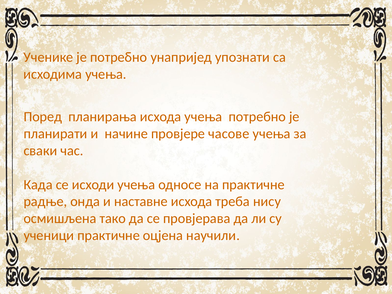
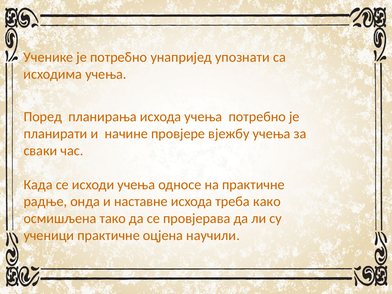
часове: часове -> вјежбу (229, 134)
нису: нису -> како (267, 202)
